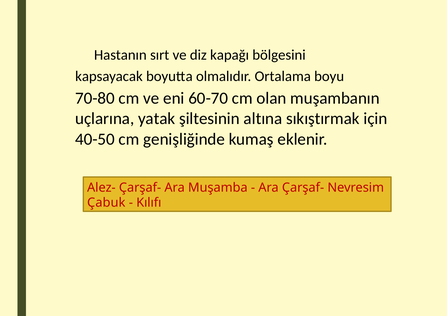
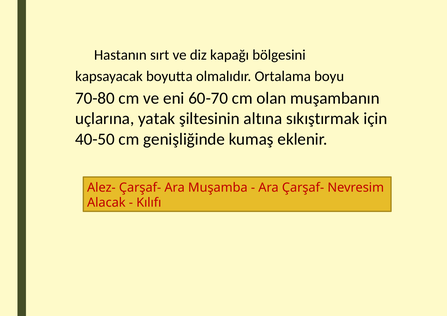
Çabuk: Çabuk -> Alacak (106, 203)
